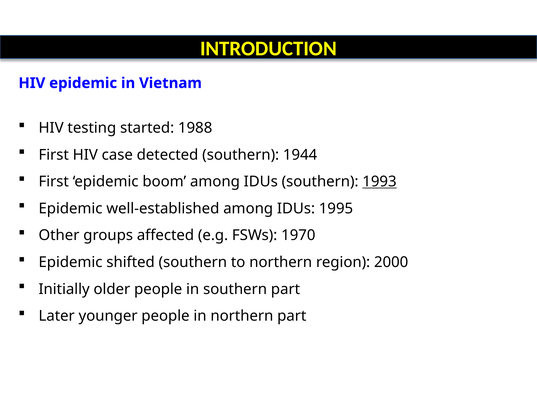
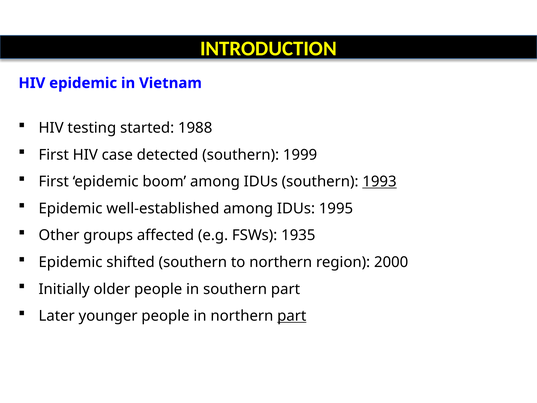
1944: 1944 -> 1999 (300, 155)
1970: 1970 -> 1935 (298, 235)
part underline: none -> present (292, 316)
